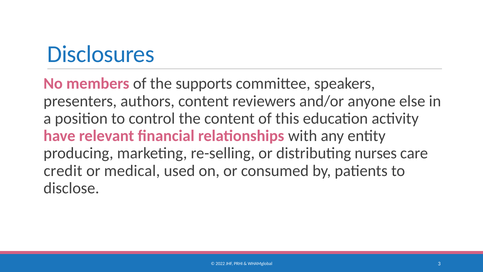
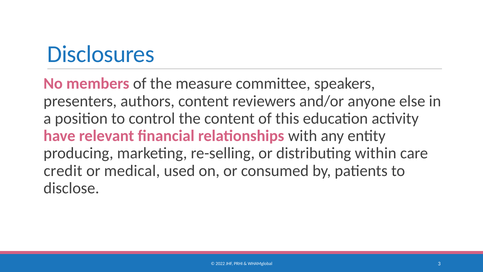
supports: supports -> measure (204, 84)
nurses: nurses -> within (376, 153)
